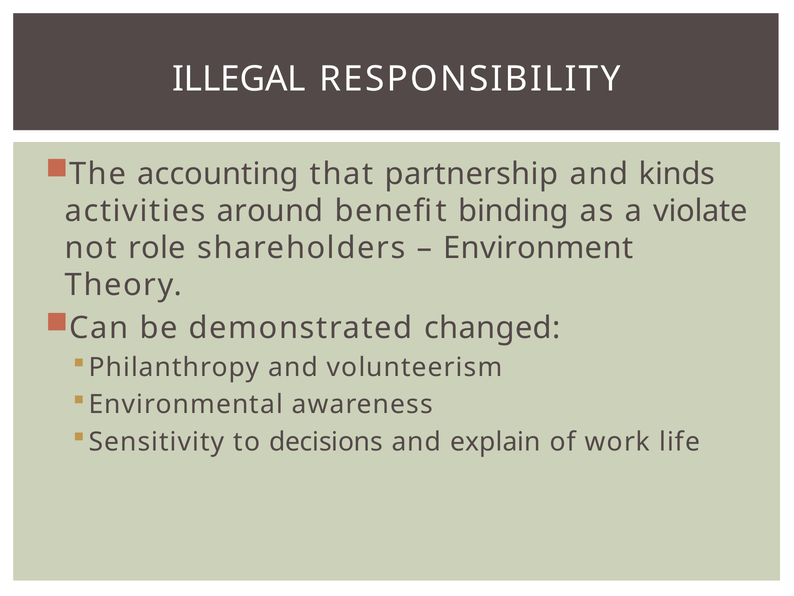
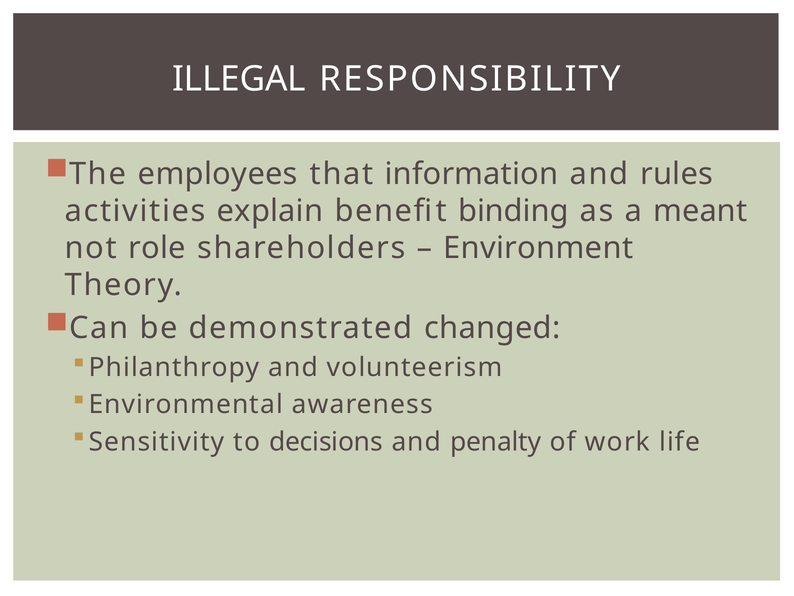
accounting: accounting -> employees (218, 174)
partnership: partnership -> information (471, 174)
kinds: kinds -> rules (677, 174)
around: around -> explain (270, 211)
violate: violate -> meant (700, 211)
explain: explain -> penalty (496, 441)
